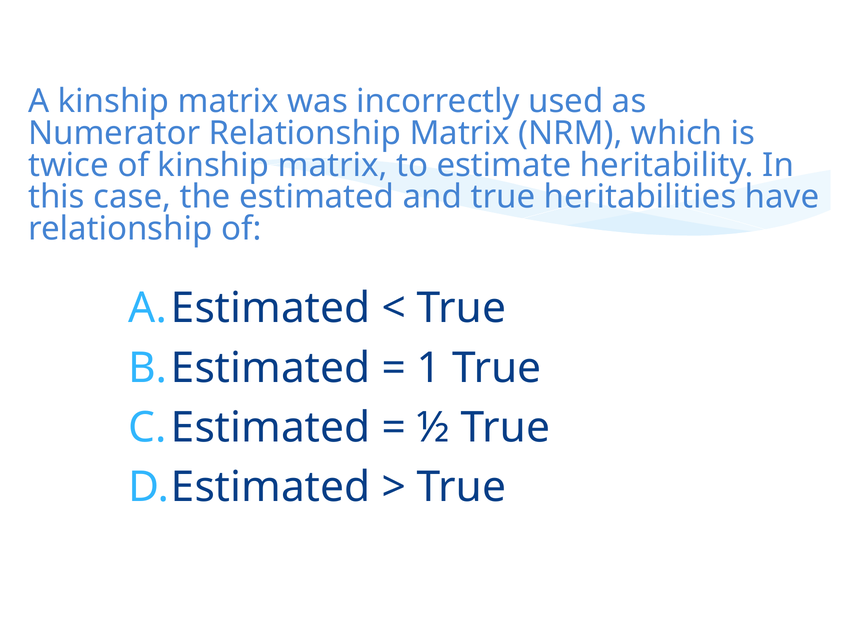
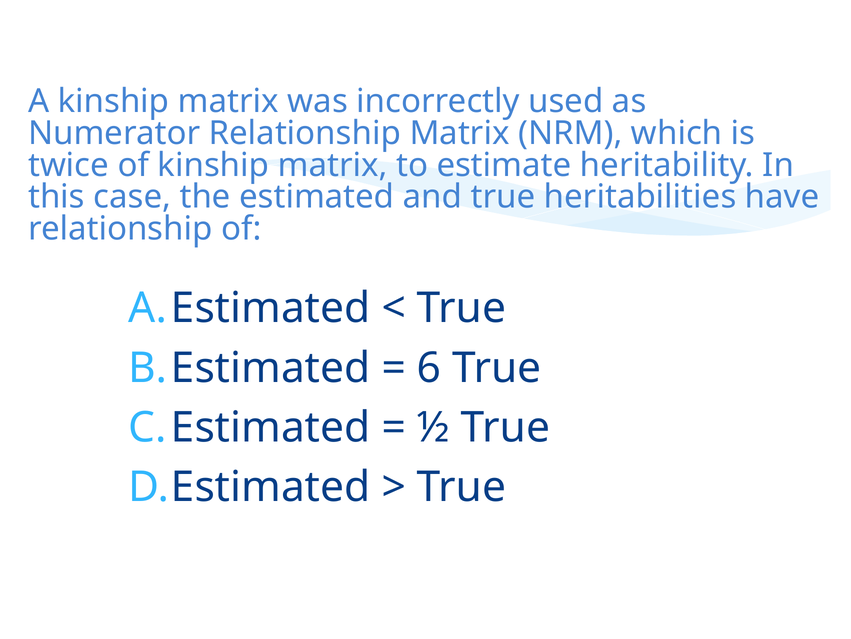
1: 1 -> 6 (429, 368)
